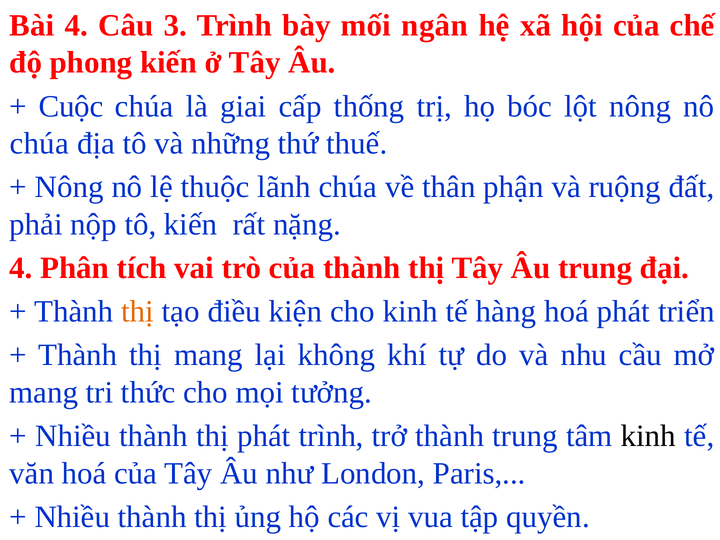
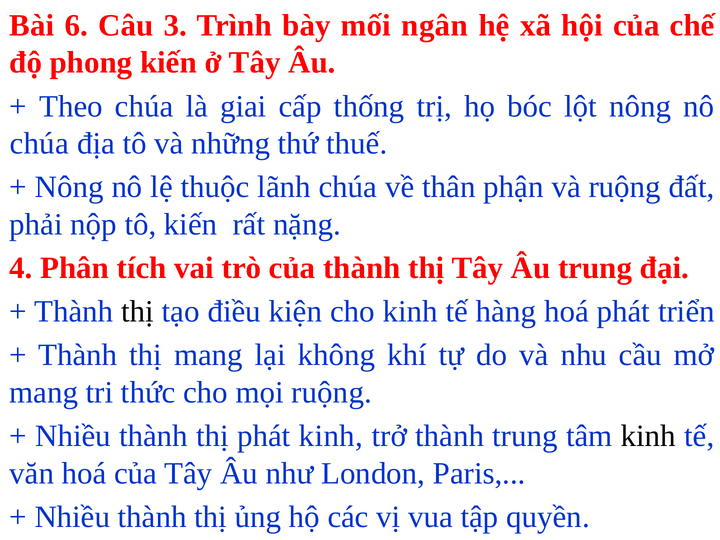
Bài 4: 4 -> 6 (76, 25)
Cuộc: Cuộc -> Theo (71, 106)
thị colour: orange -> black (138, 312)
mọi tưởng: tưởng -> ruộng (332, 392)
phát trình: trình -> kinh (331, 436)
